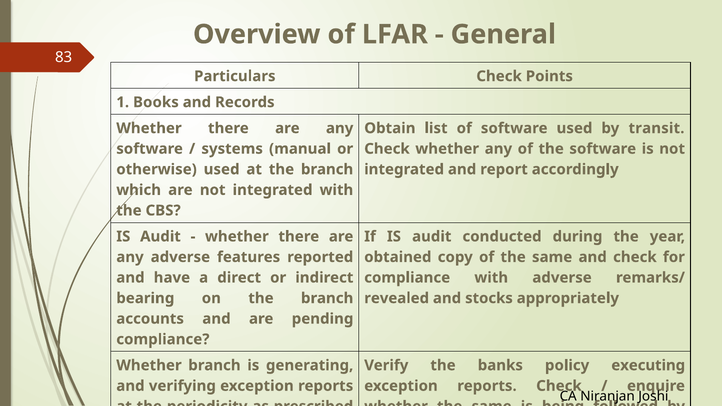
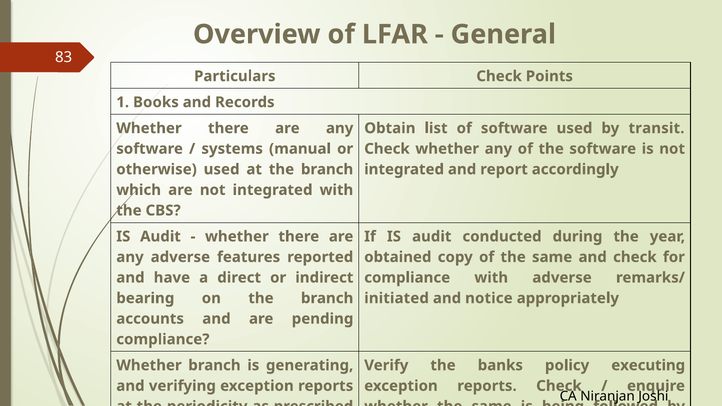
revealed: revealed -> initiated (397, 298)
stocks: stocks -> notice (489, 298)
